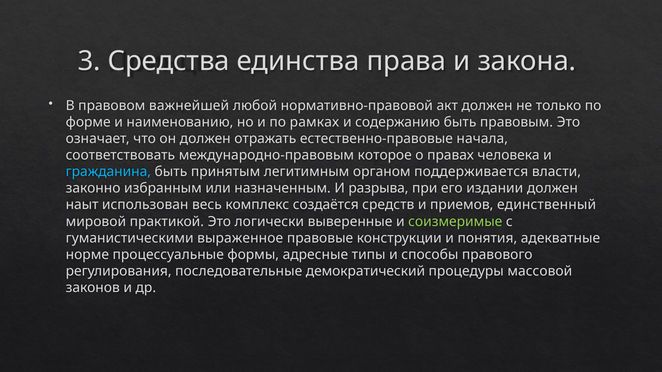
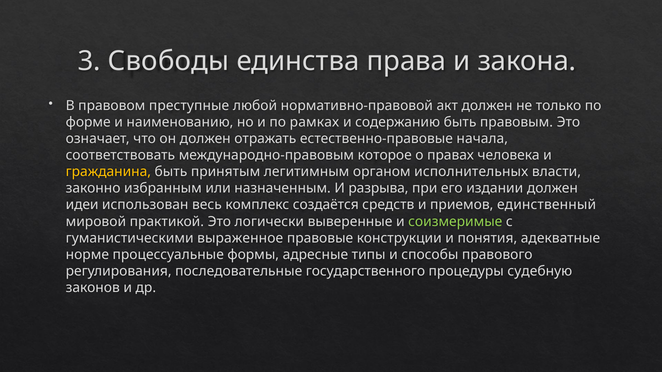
Средства: Средства -> Свободы (169, 61)
важнейшей: важнейшей -> преступные (189, 106)
гражданина colour: light blue -> yellow (108, 172)
поддерживается: поддерживается -> исполнительных (471, 172)
наыт: наыт -> идеи (82, 205)
демократический: демократический -> государственного (365, 271)
массовой: массовой -> судебную (540, 271)
